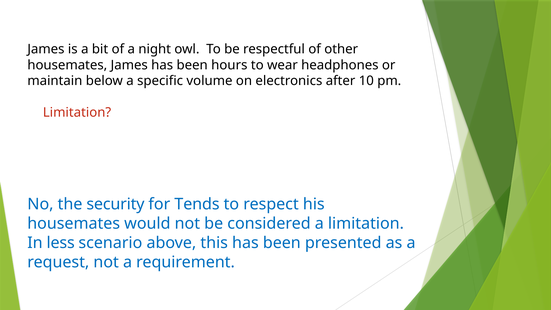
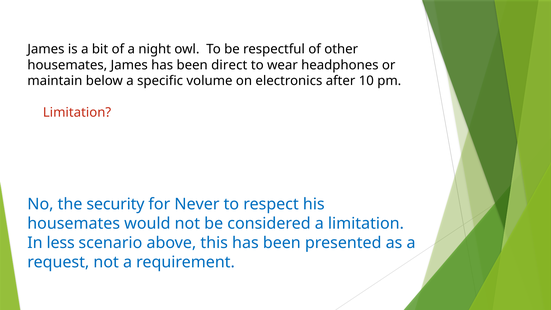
hours: hours -> direct (229, 65)
Tends: Tends -> Never (197, 204)
